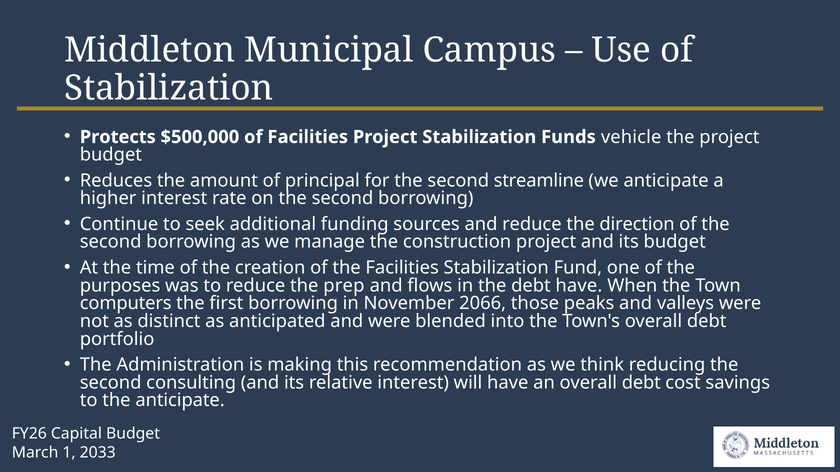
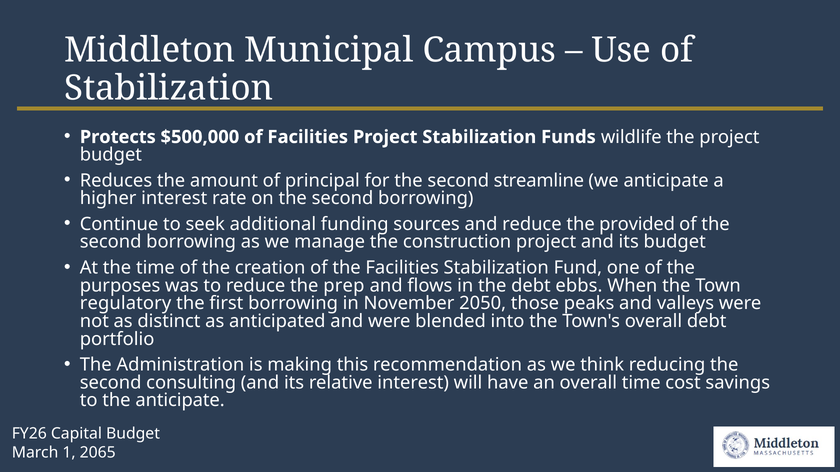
vehicle: vehicle -> wildlife (631, 137)
direction: direction -> provided (637, 224)
debt have: have -> ebbs (579, 286)
computers: computers -> regulatory (126, 304)
2066: 2066 -> 2050 (483, 304)
an overall debt: debt -> time (641, 383)
2033: 2033 -> 2065 (98, 453)
